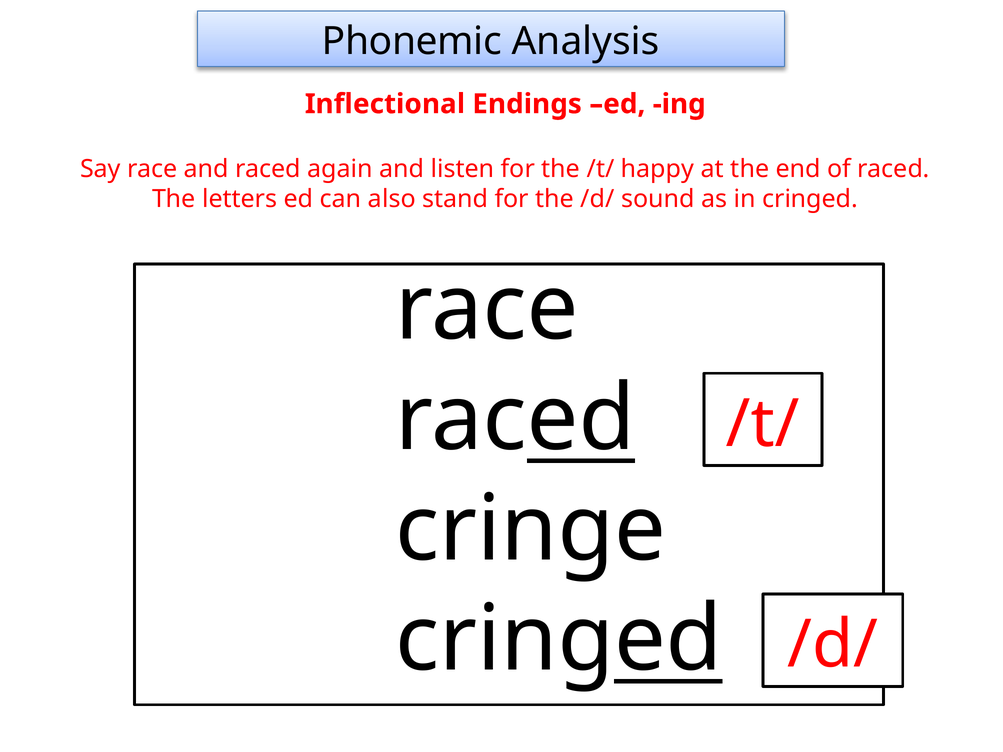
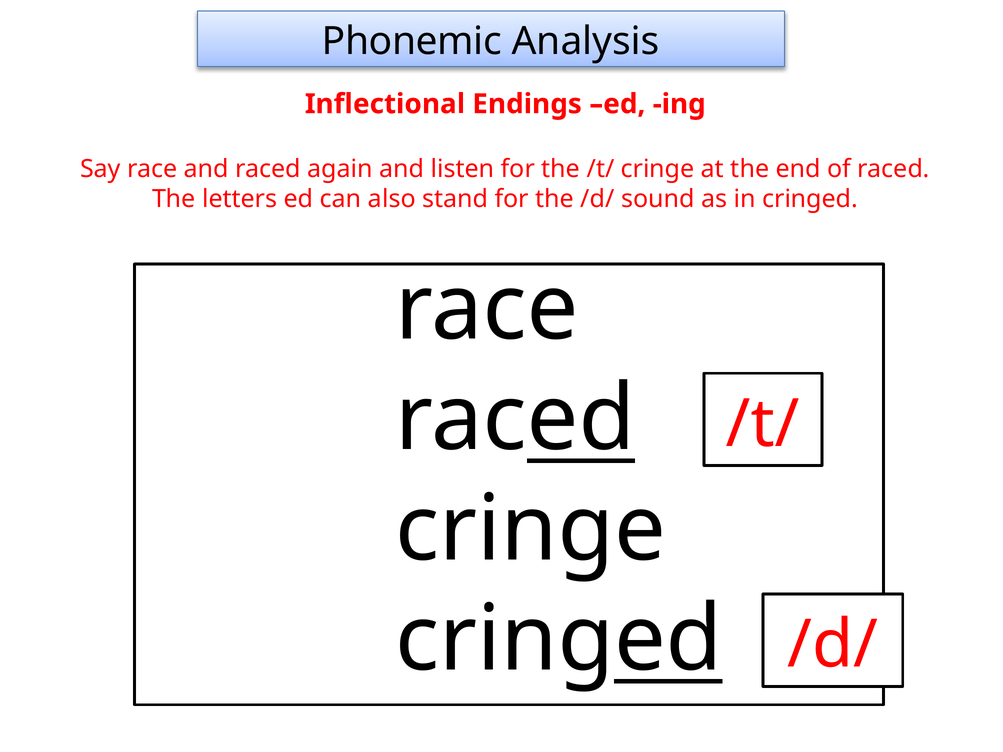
/t/ happy: happy -> cringe (658, 169)
